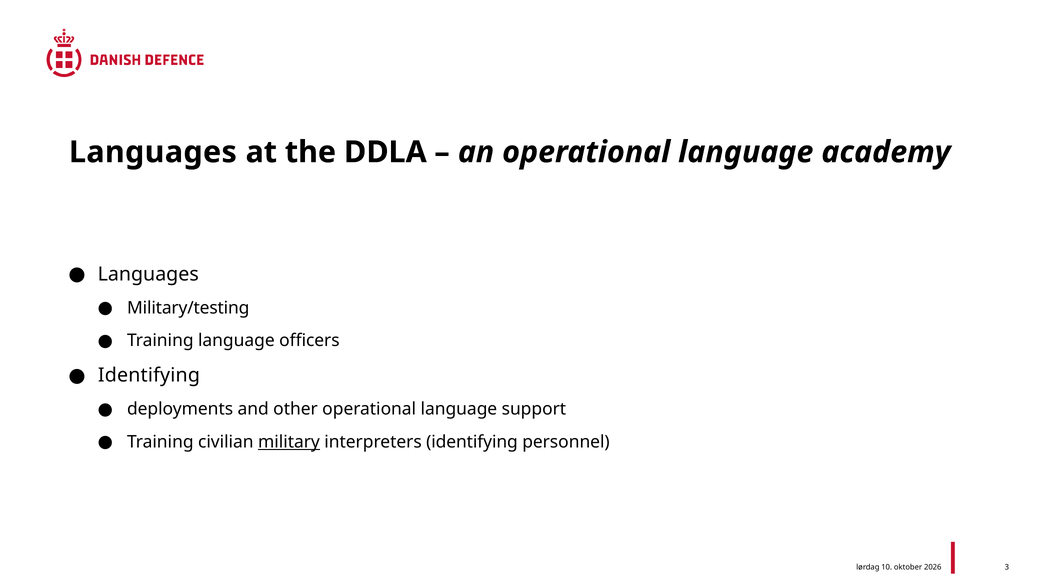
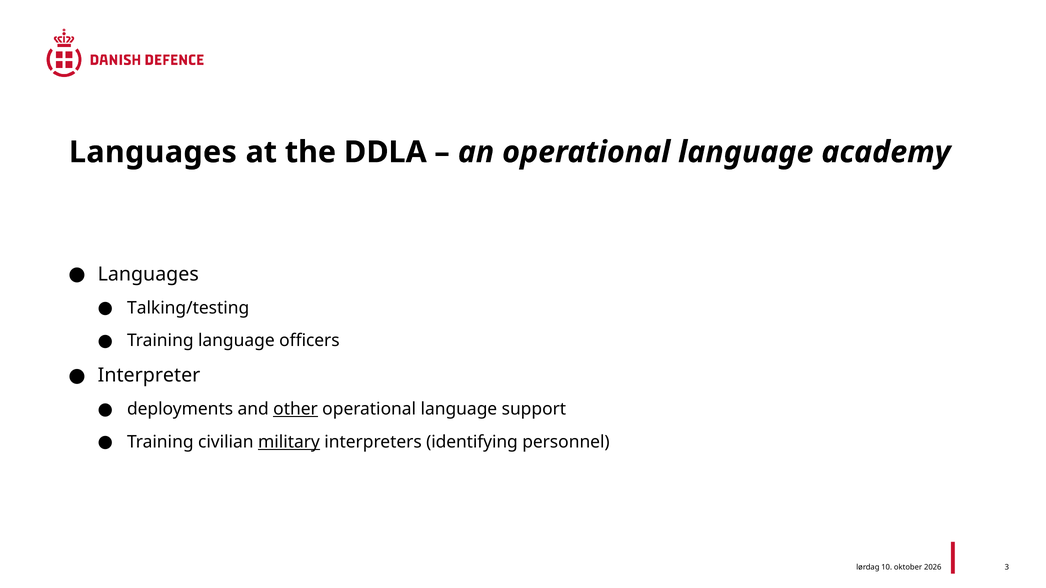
Military/testing: Military/testing -> Talking/testing (188, 308)
Identifying: Identifying -> Interpreter (149, 376)
other underline: none -> present (296, 410)
